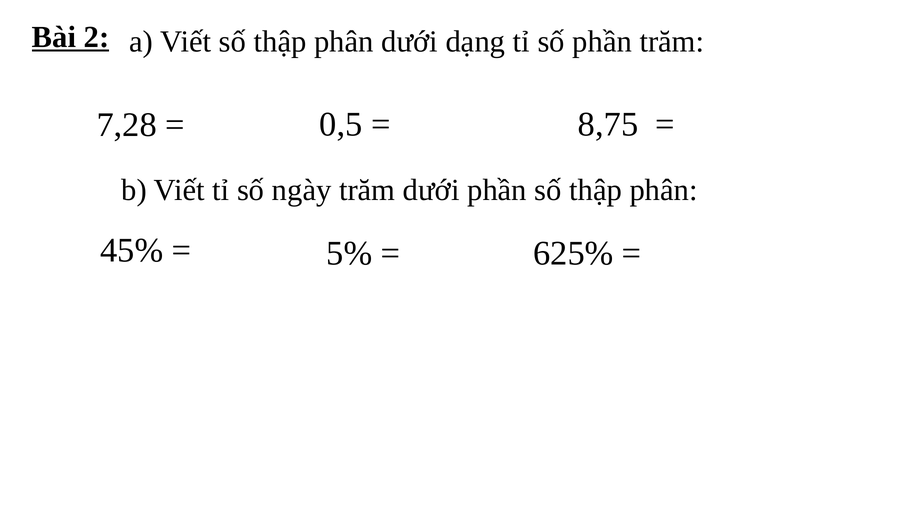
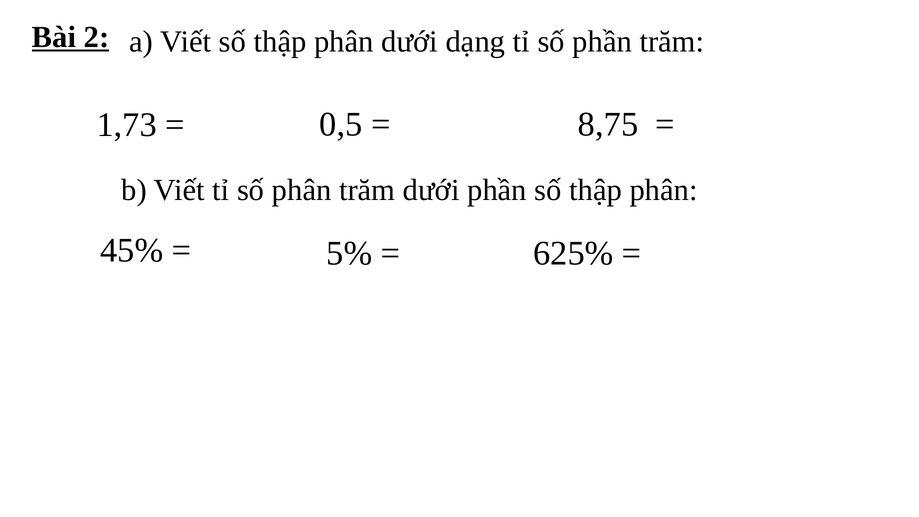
7,28: 7,28 -> 1,73 (127, 125)
số ngày: ngày -> phân (302, 190)
